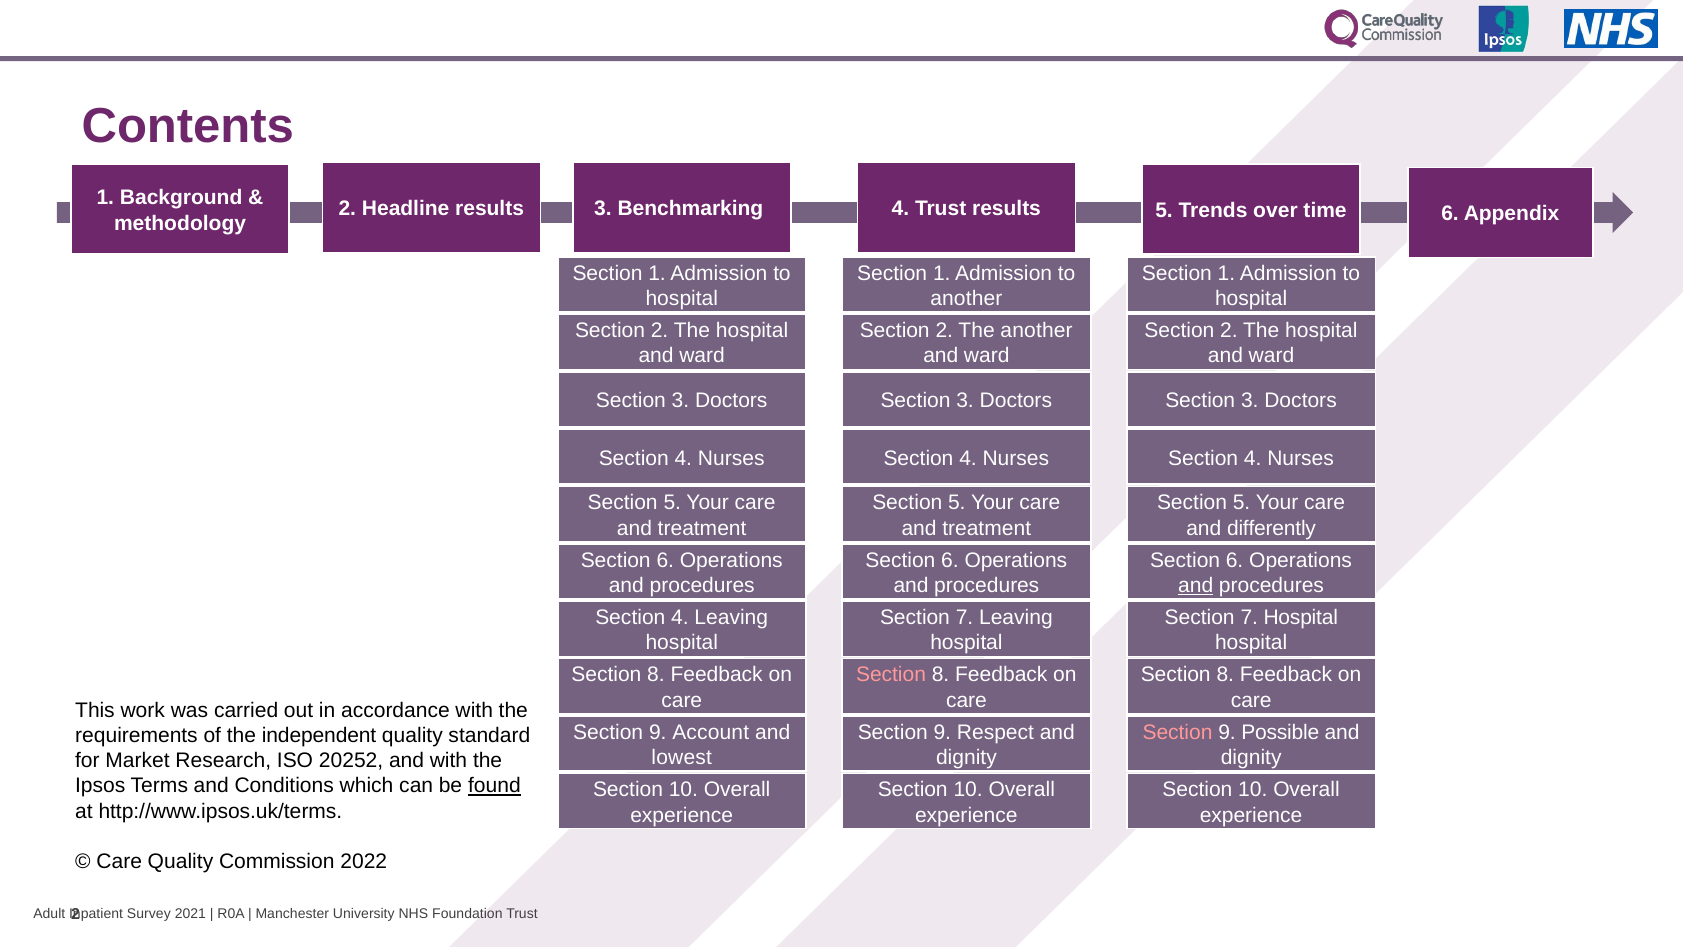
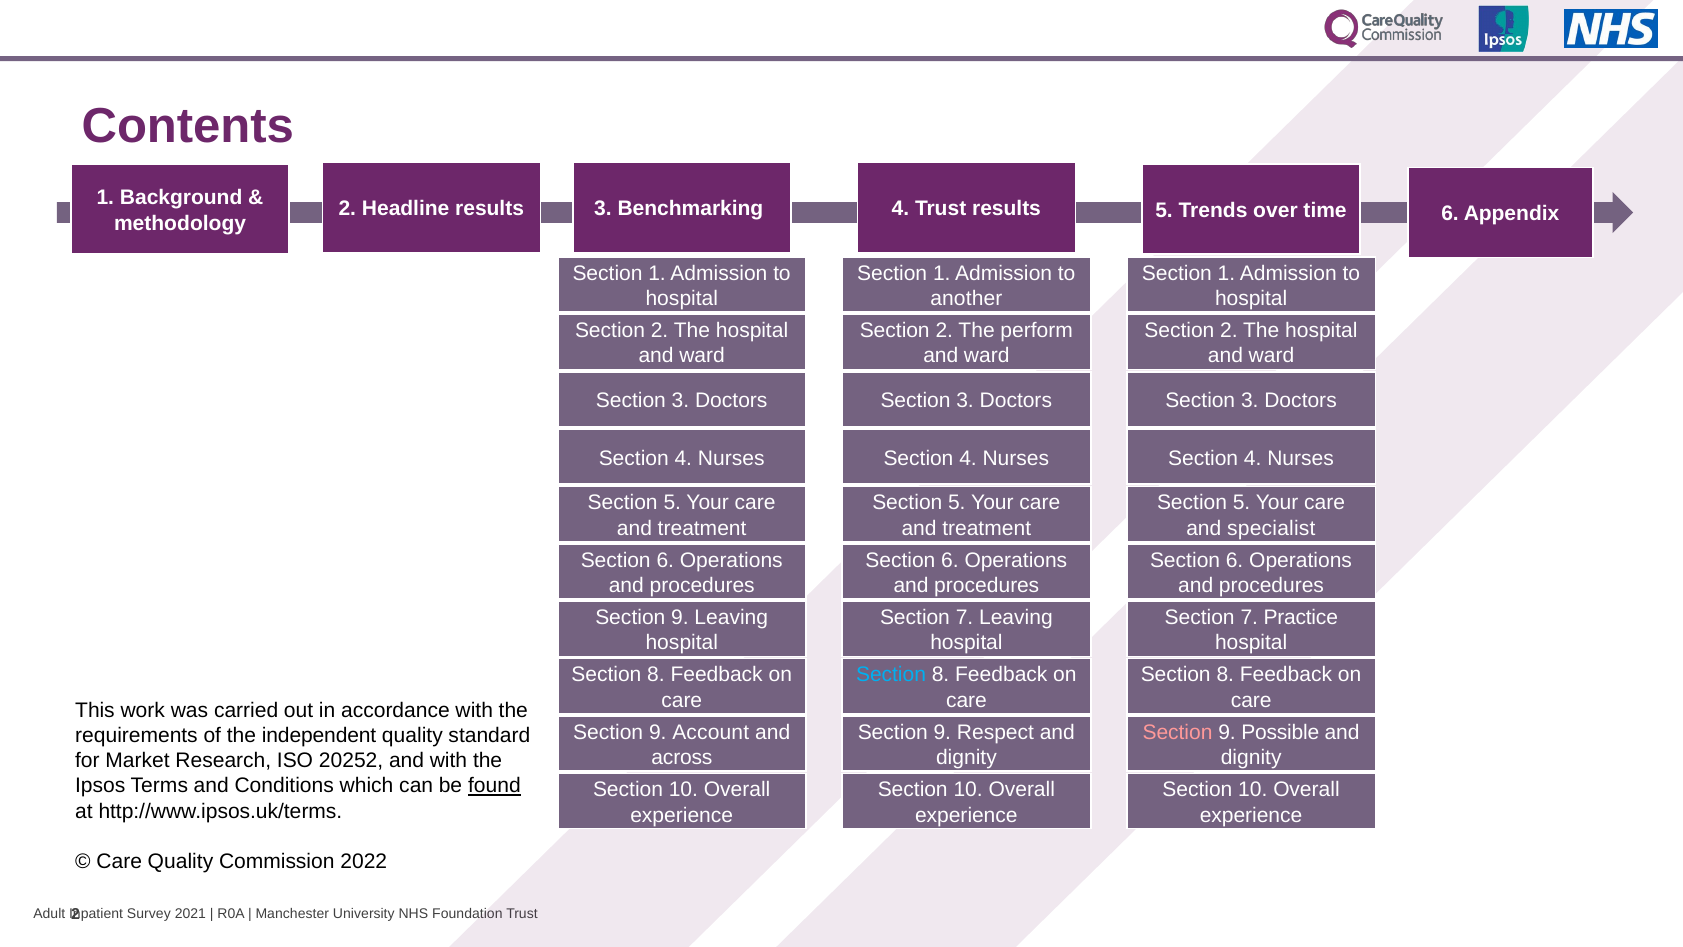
The another: another -> perform (1037, 331)
differently: differently -> specialist (1271, 528)
and underline: present -> none (1196, 585)
4: 4 -> 9 (680, 617)
7 Hospital: Hospital -> Practice (1301, 617)
Section colour: pink -> light blue (891, 675)
lowest: lowest -> across (682, 757)
